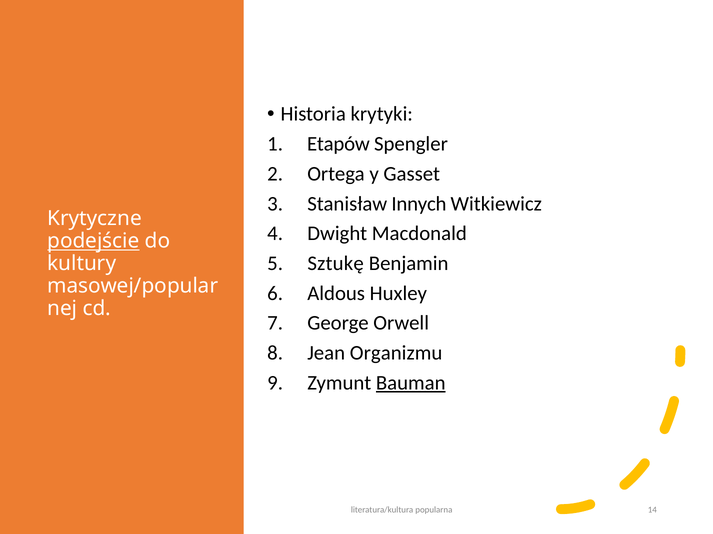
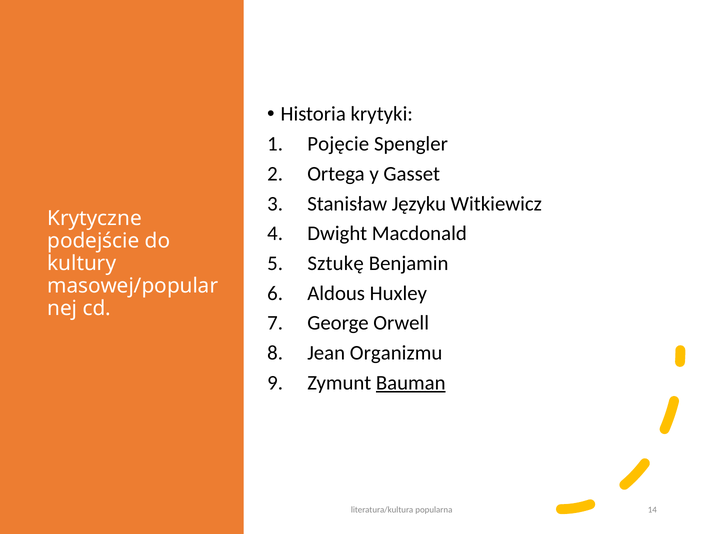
Etapów: Etapów -> Pojęcie (338, 144)
Innych: Innych -> Języku (419, 204)
podejście underline: present -> none (93, 241)
